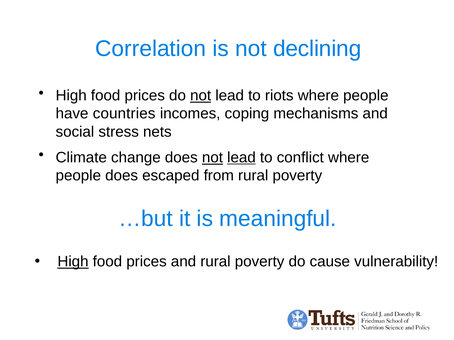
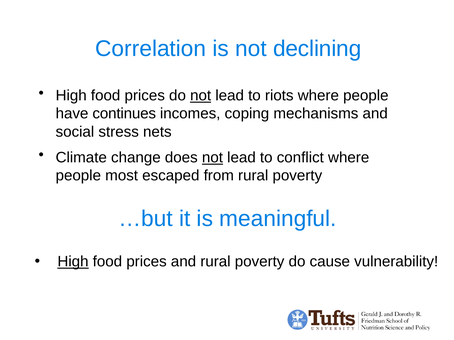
countries: countries -> continues (124, 114)
lead underline: present -> none (241, 158)
people does: does -> most (122, 176)
